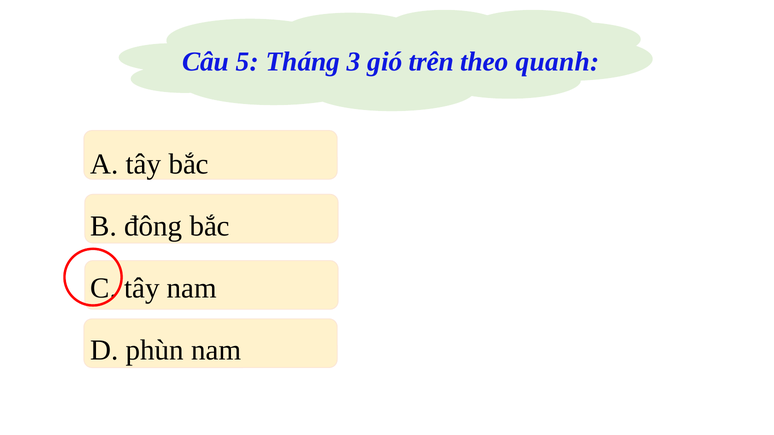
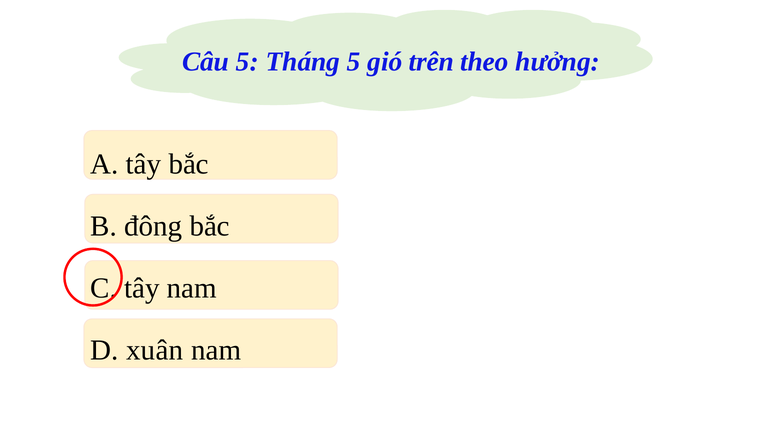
Tháng 3: 3 -> 5 (354, 62)
quanh: quanh -> hưởng (558, 62)
phùn: phùn -> xuân (155, 350)
